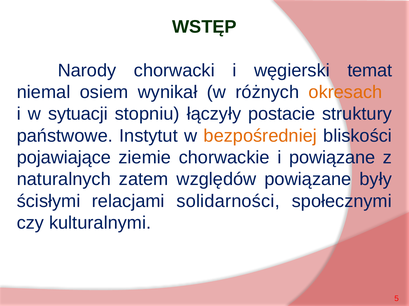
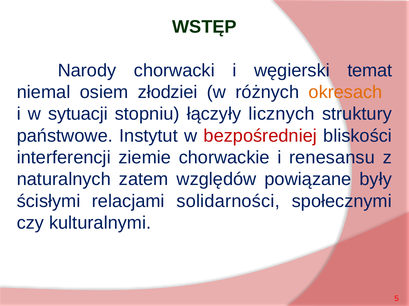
wynikał: wynikał -> złodziei (168, 92)
postacie: postacie -> licznych (282, 114)
bezpośredniej colour: orange -> red (260, 136)
pojawiające: pojawiające -> interferencji (64, 158)
i powiązane: powiązane -> renesansu (332, 158)
